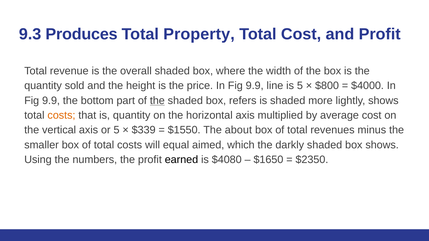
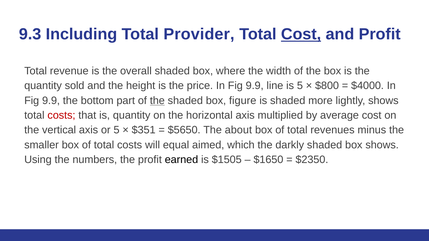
Produces: Produces -> Including (81, 34)
Property: Property -> Provider (199, 34)
Cost underline: none -> present (301, 34)
refers: refers -> figure (243, 101)
costs colour: orange -> red (61, 115)
$339: $339 -> $351 (144, 130)
$1550: $1550 -> $5650 (184, 130)
$4080: $4080 -> $1505 (227, 160)
